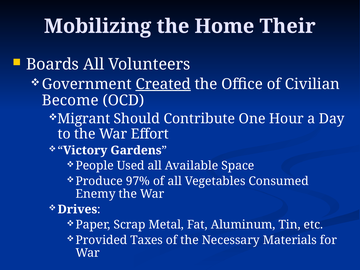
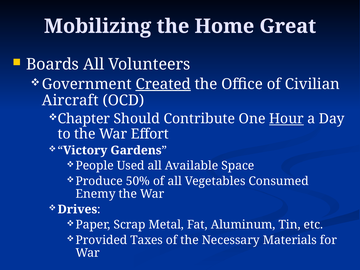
Their: Their -> Great (288, 26)
Become: Become -> Aircraft (70, 100)
Migrant: Migrant -> Chapter (84, 119)
Hour underline: none -> present (286, 119)
97%: 97% -> 50% (138, 181)
